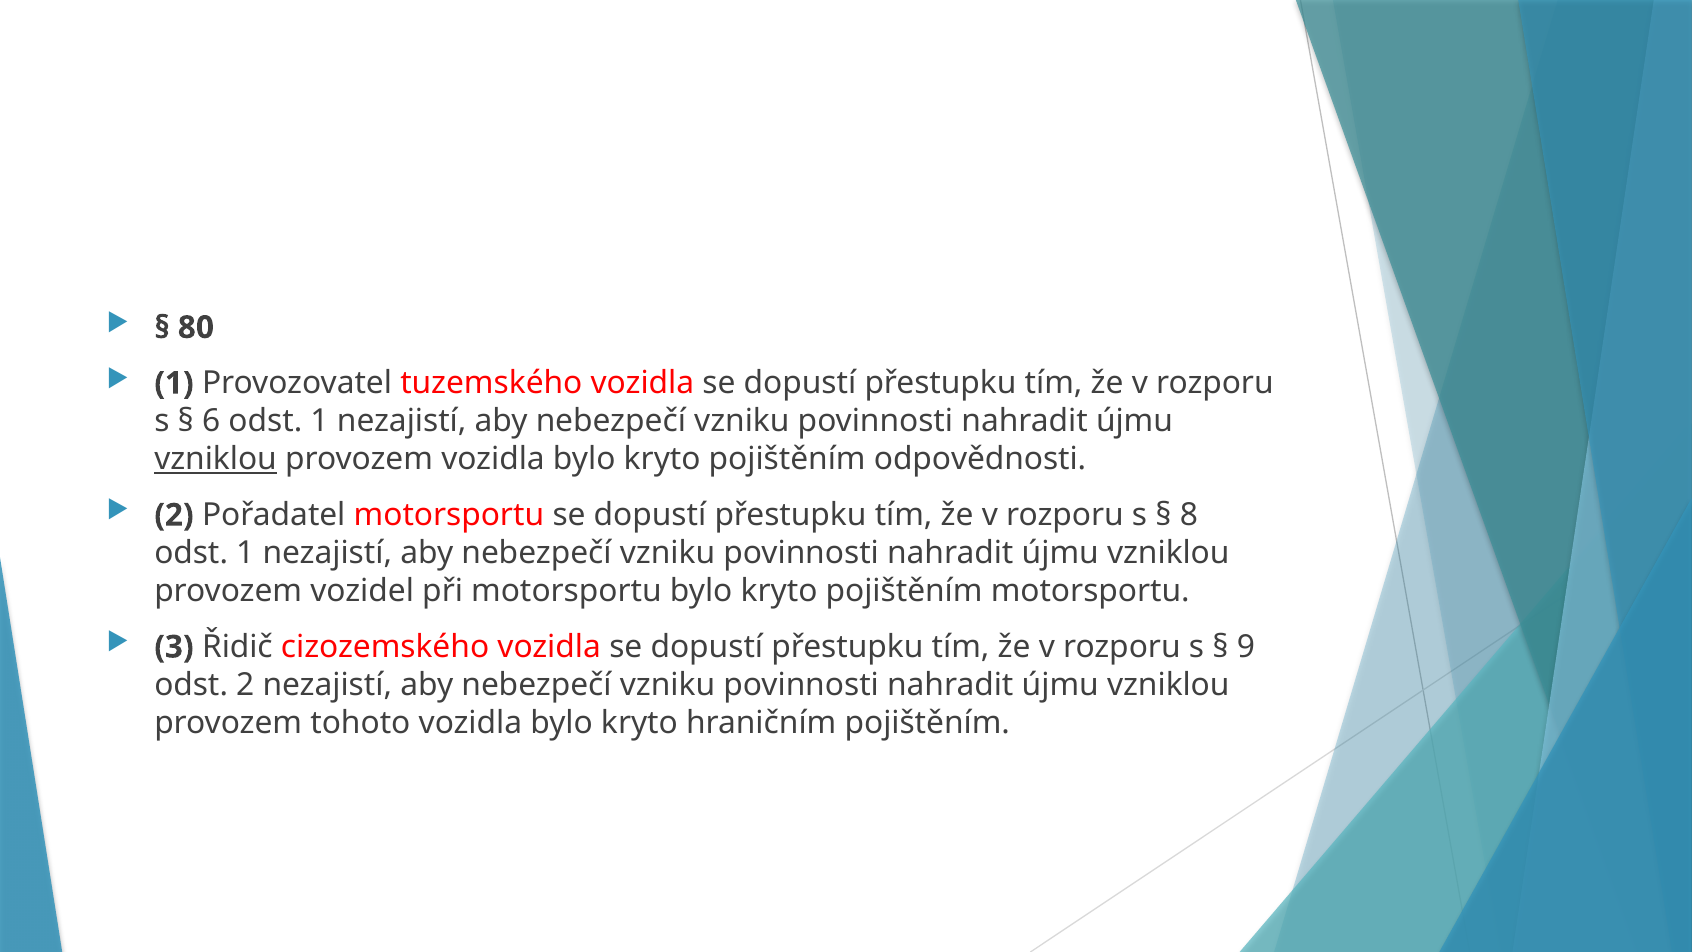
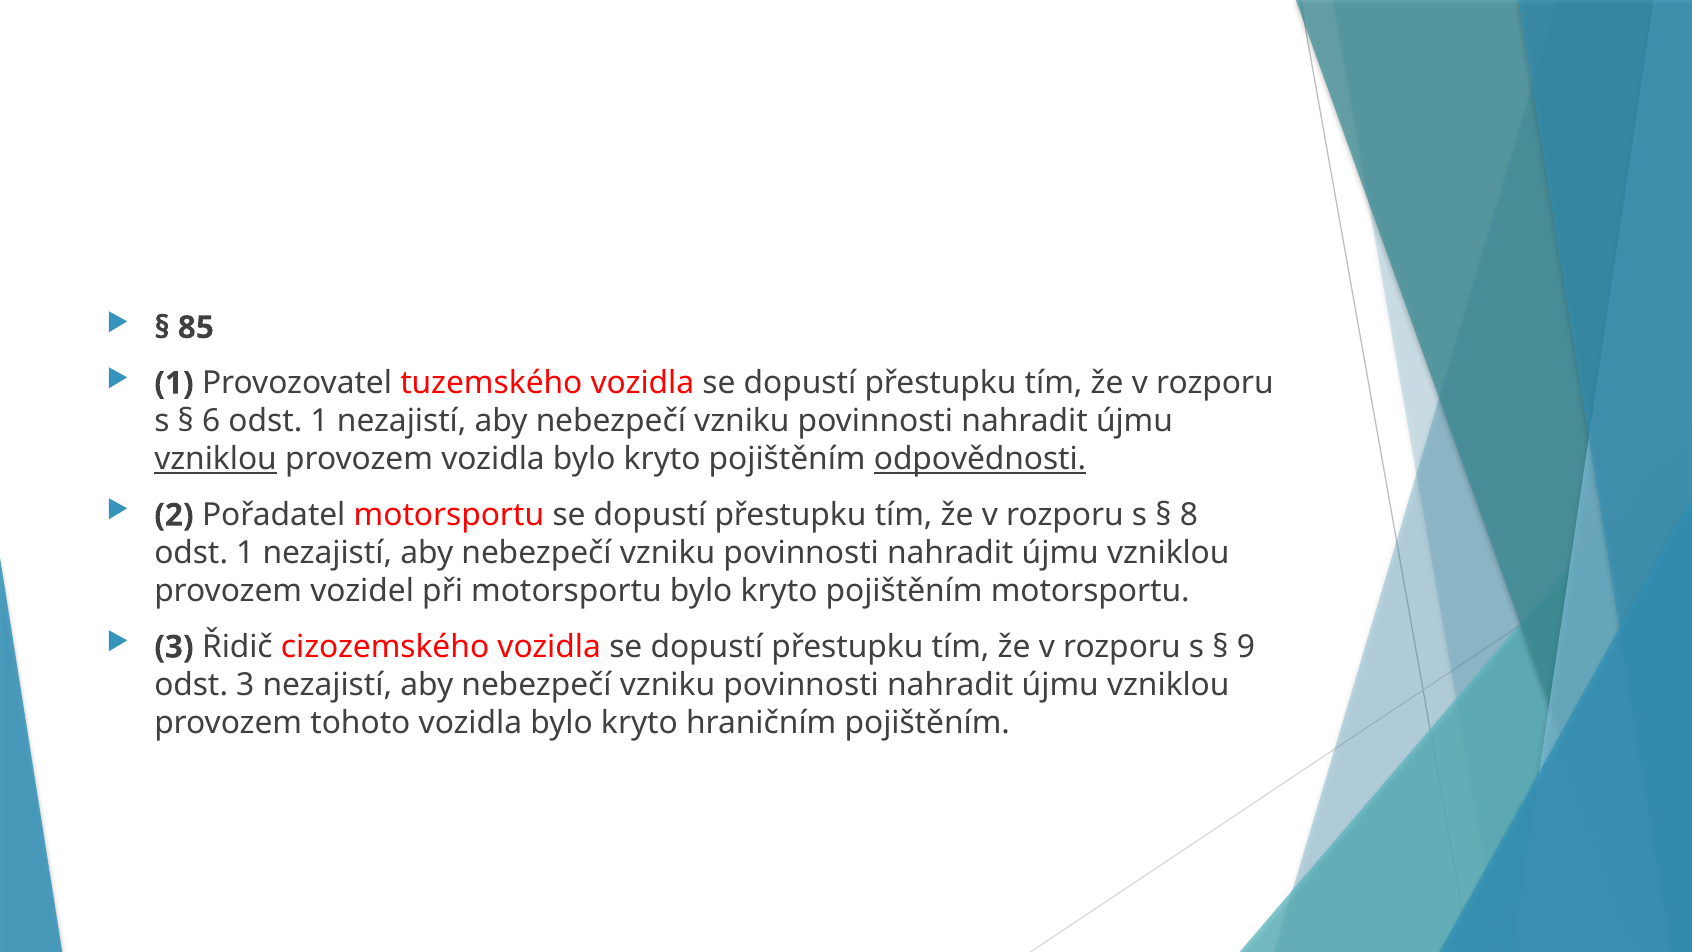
80: 80 -> 85 (196, 327)
odpovědnosti underline: none -> present (980, 459)
odst 2: 2 -> 3 (245, 685)
